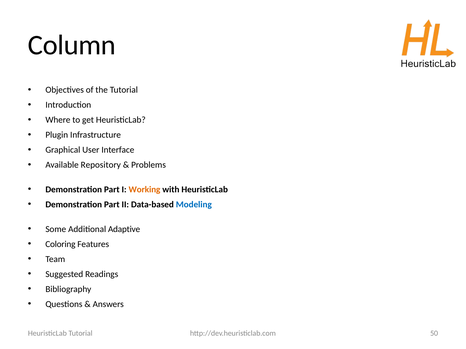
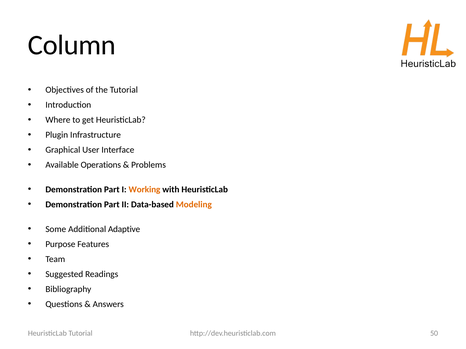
Repository: Repository -> Operations (101, 165)
Modeling colour: blue -> orange (194, 205)
Coloring: Coloring -> Purpose (60, 244)
